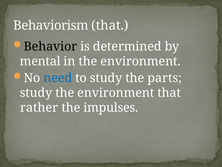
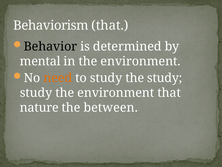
need colour: blue -> orange (58, 78)
the parts: parts -> study (165, 78)
rather: rather -> nature (39, 107)
impulses: impulses -> between (111, 107)
